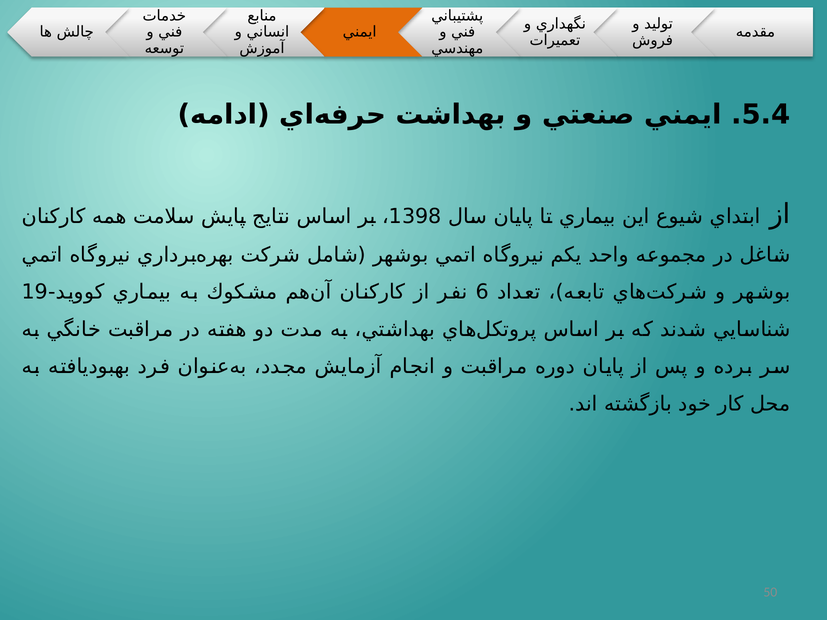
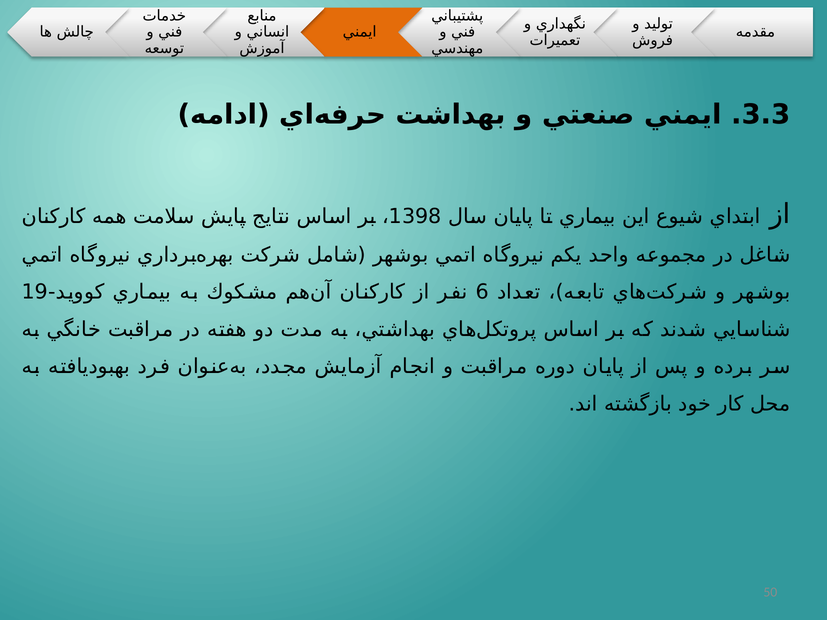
5.4: 5.4 -> 3.3 (766, 115)
